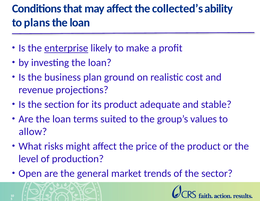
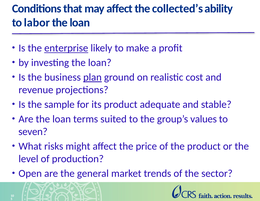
plans: plans -> labor (37, 23)
plan underline: none -> present (92, 77)
section: section -> sample (59, 104)
allow: allow -> seven (33, 132)
